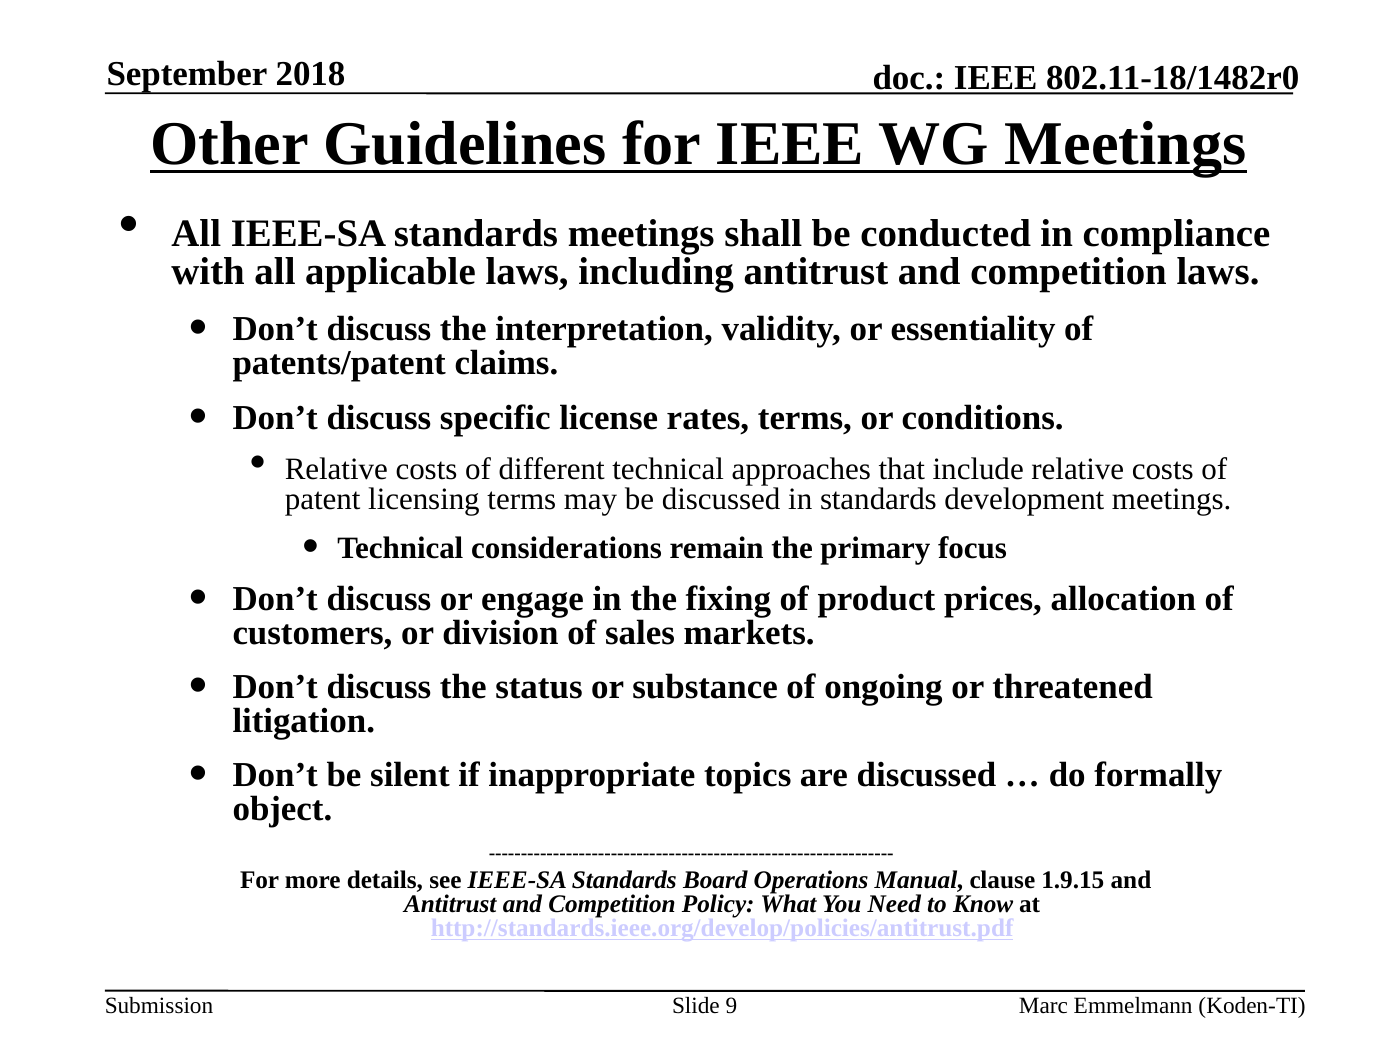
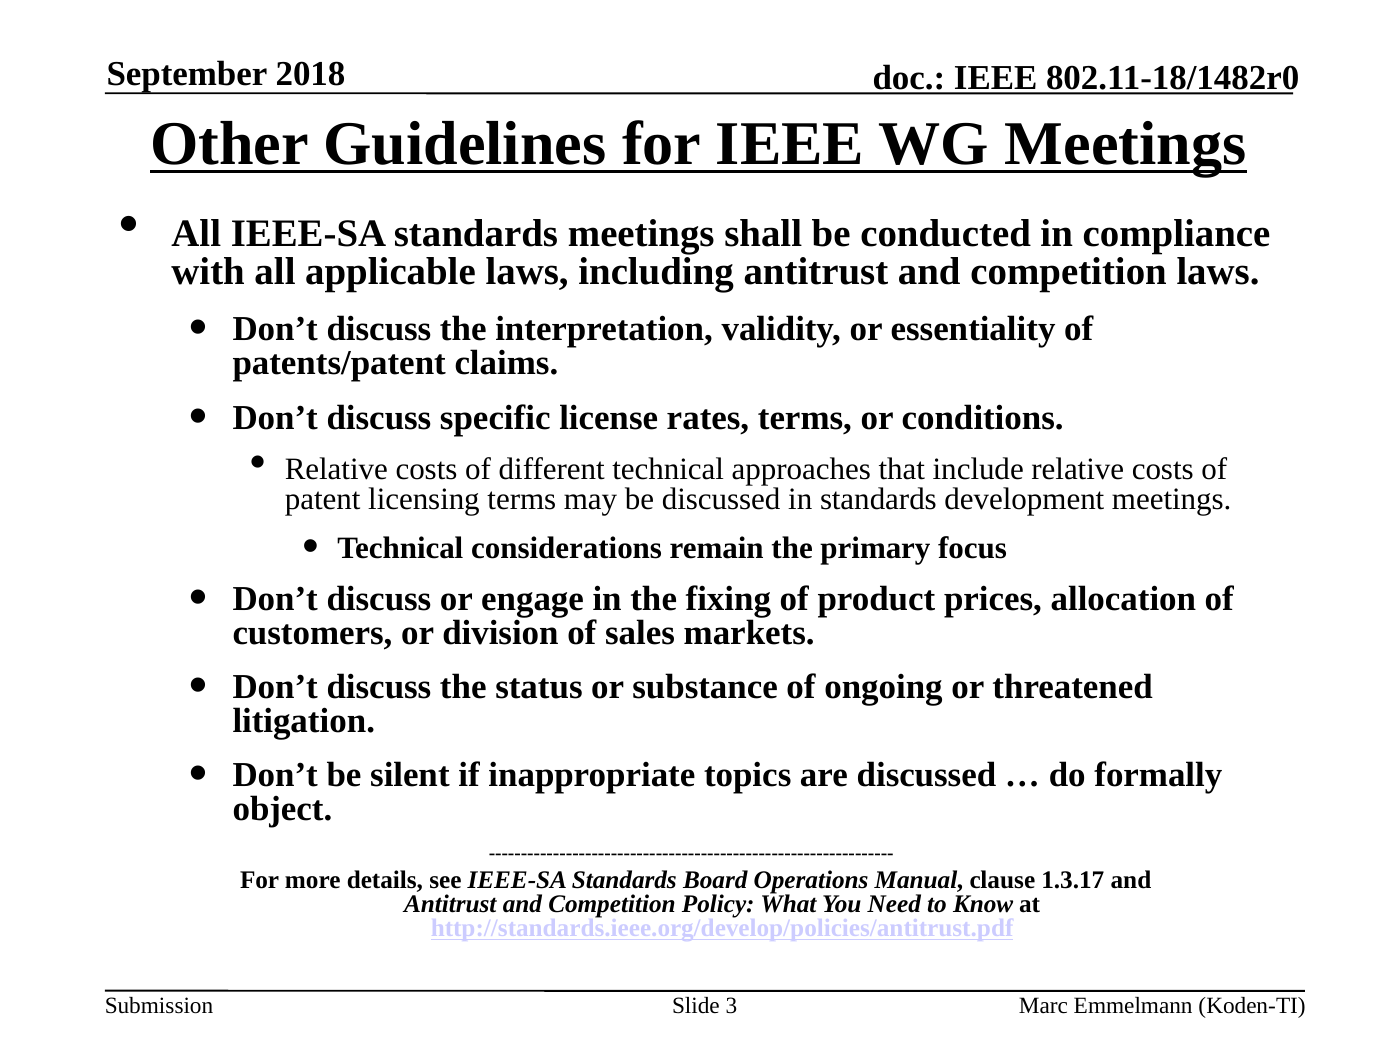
1.9.15: 1.9.15 -> 1.3.17 (1073, 879)
9: 9 -> 3 (731, 1006)
